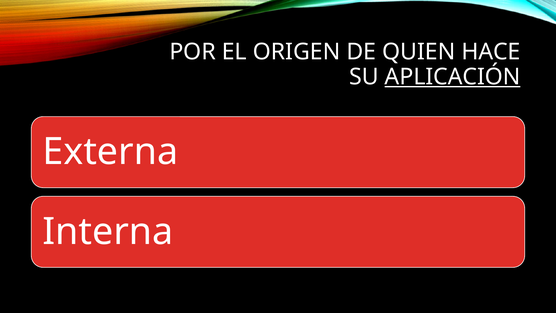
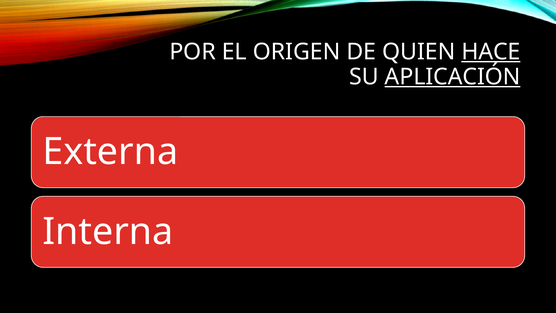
HACE underline: none -> present (491, 52)
